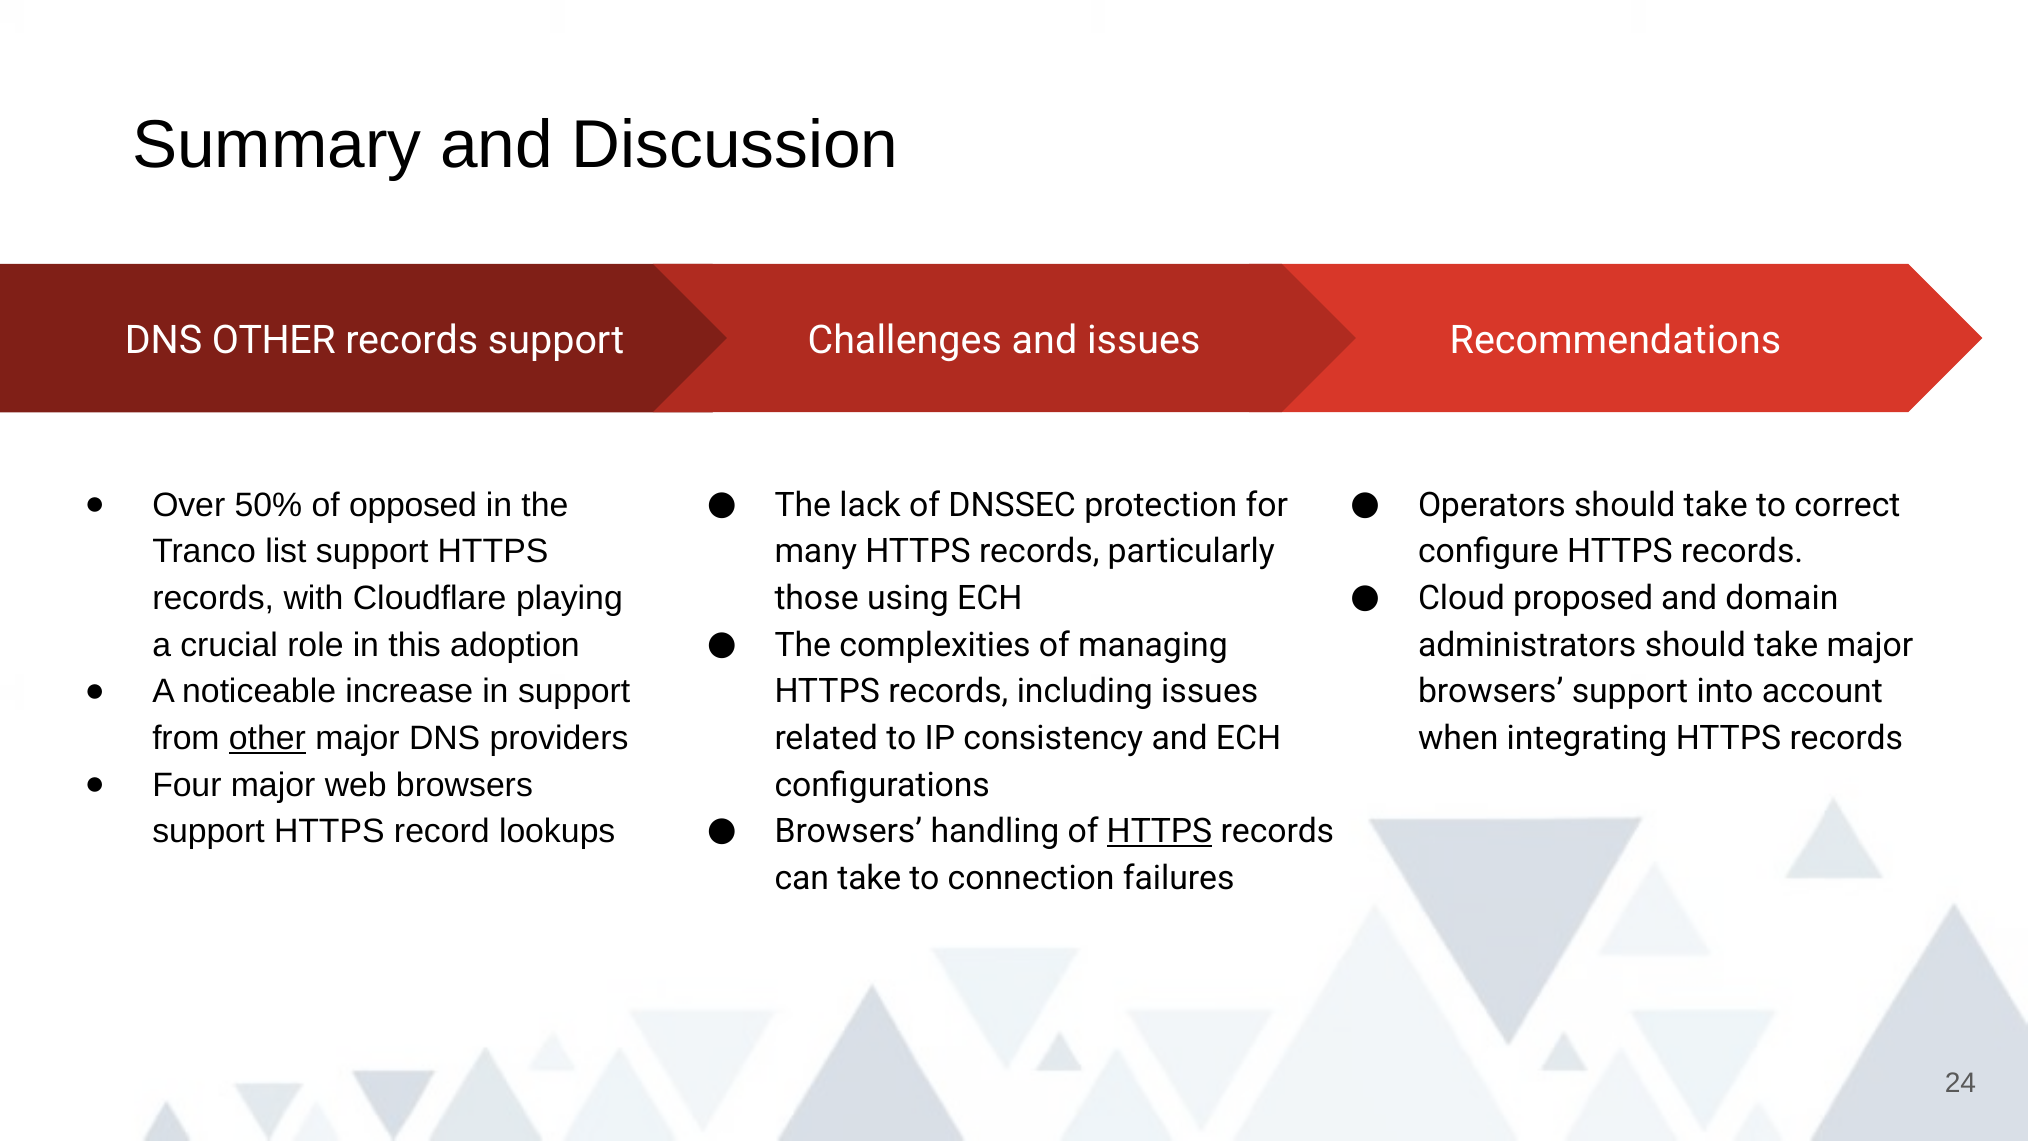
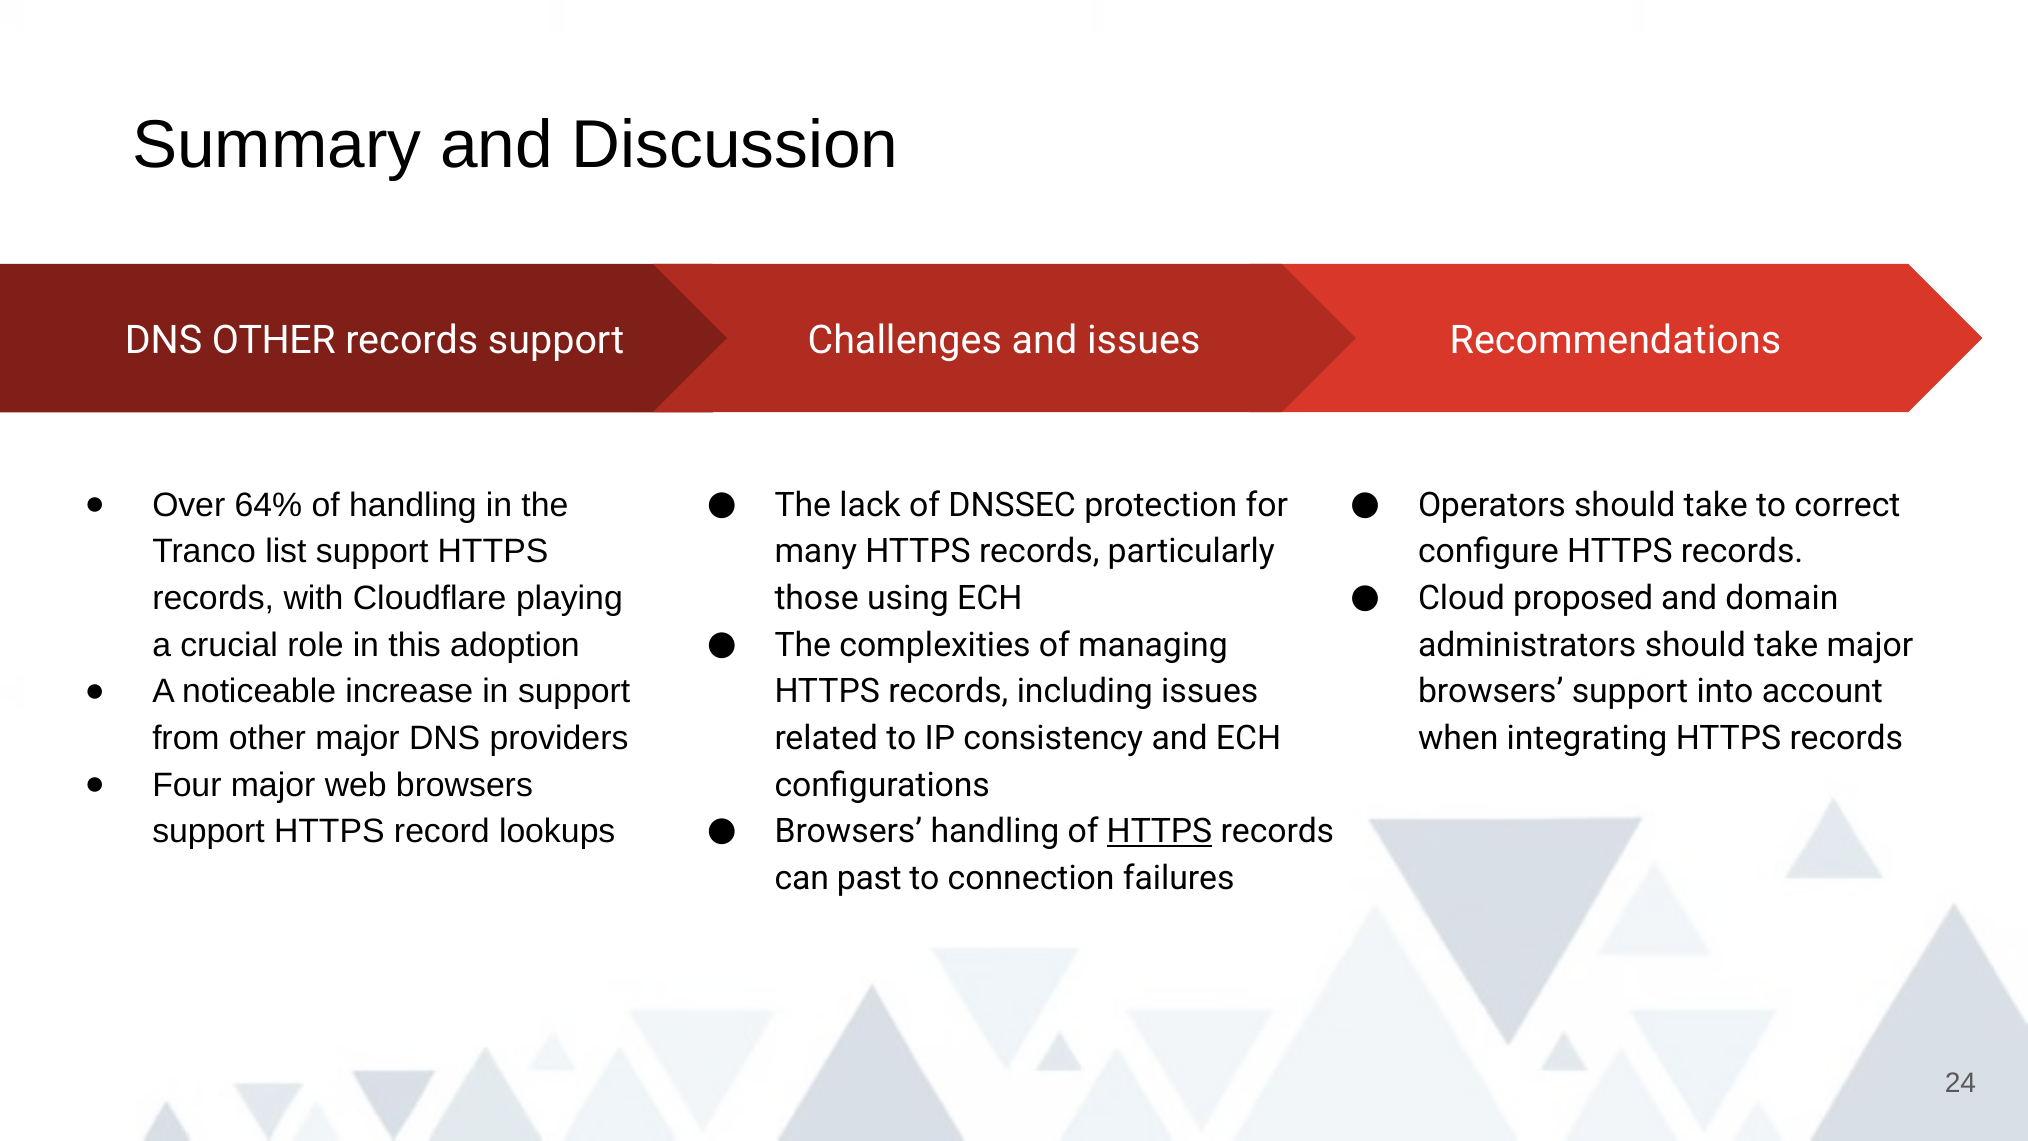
50%: 50% -> 64% (268, 505)
of opposed: opposed -> handling (413, 505)
other underline: present -> none (267, 738)
can take: take -> past (869, 878)
